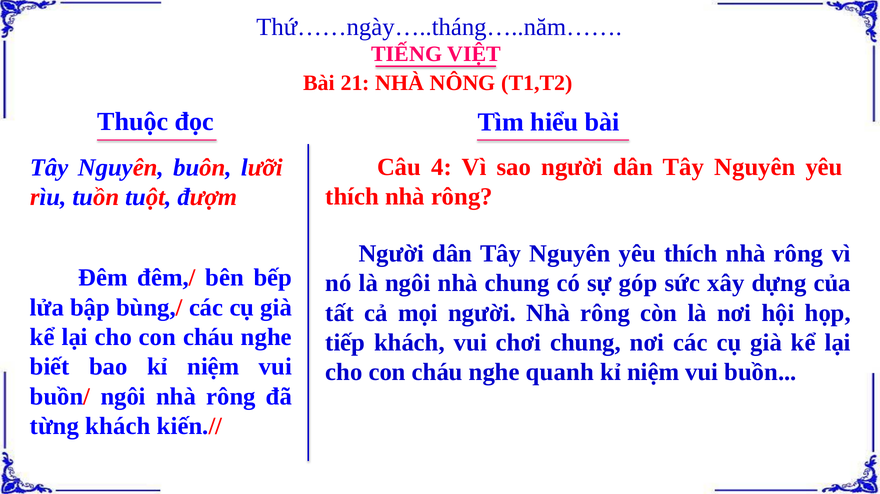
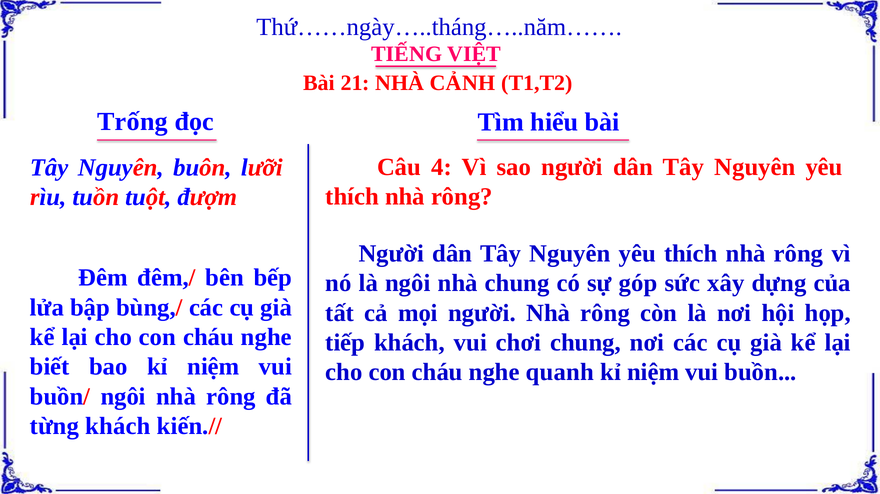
NÔNG: NÔNG -> CẢNH (463, 83)
Thuộc: Thuộc -> Trống (133, 122)
